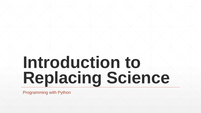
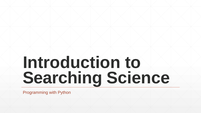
Replacing: Replacing -> Searching (62, 78)
